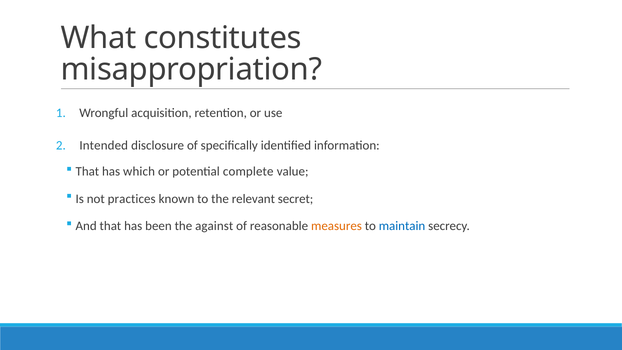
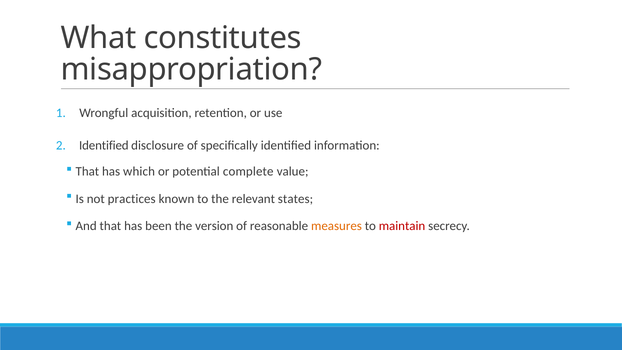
Intended: Intended -> Identified (104, 145)
secret: secret -> states (296, 199)
against: against -> version (214, 226)
maintain colour: blue -> red (402, 226)
